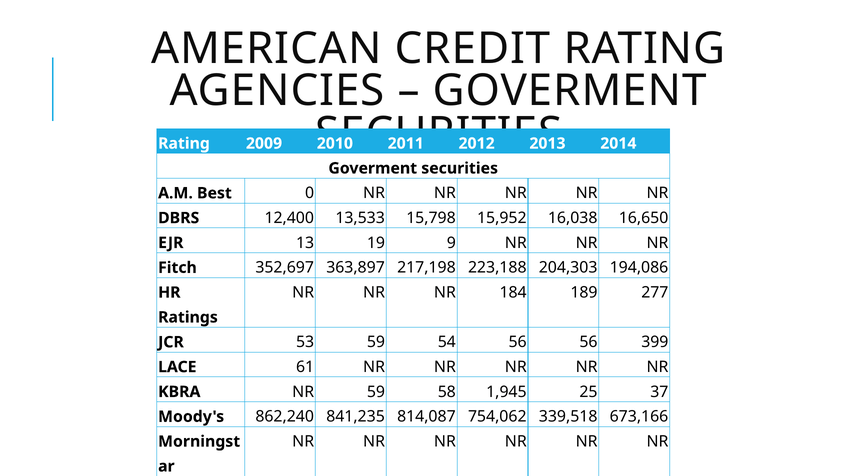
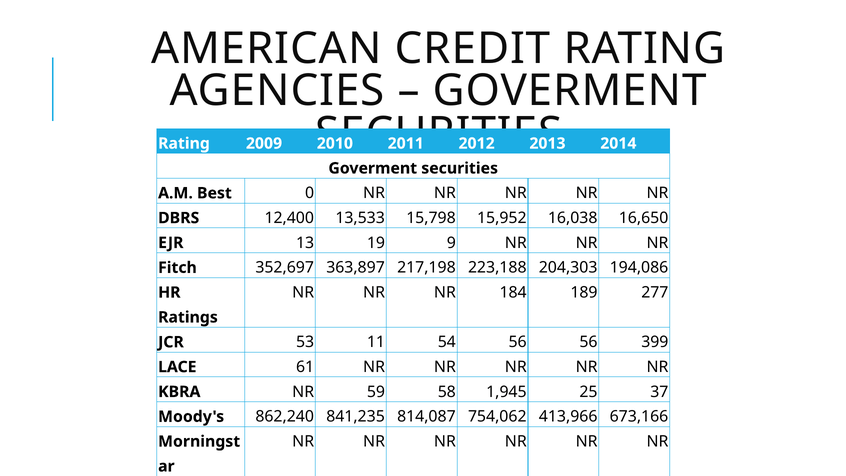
53 59: 59 -> 11 (376, 342)
339,518: 339,518 -> 413,966 (568, 417)
